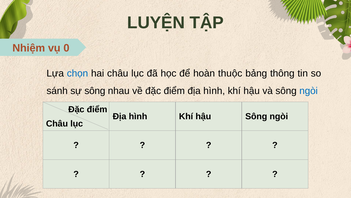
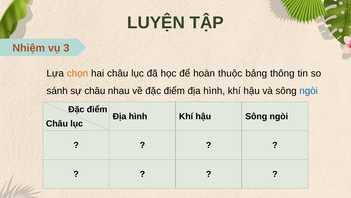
0: 0 -> 3 (66, 48)
chọn colour: blue -> orange (77, 73)
sự sông: sông -> châu (95, 91)
